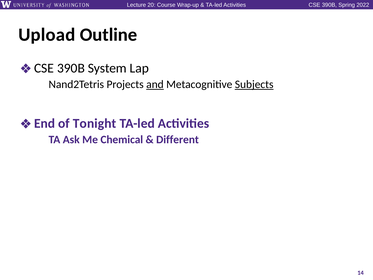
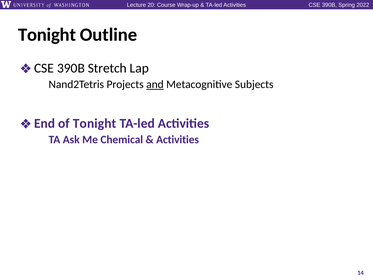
Upload: Upload -> Tonight (47, 35)
System: System -> Stretch (107, 68)
Subjects underline: present -> none (254, 84)
Different: Different -> Activities (178, 140)
